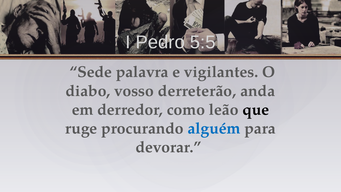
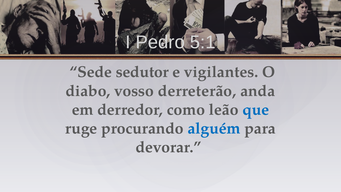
5:5: 5:5 -> 5:1 (203, 42)
palavra: palavra -> sedutor (142, 72)
que colour: black -> blue (256, 109)
